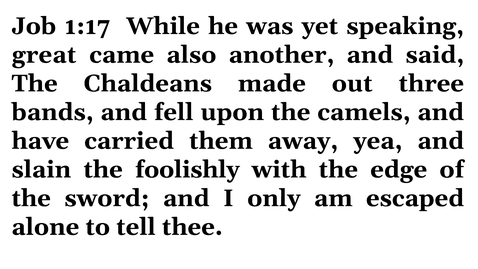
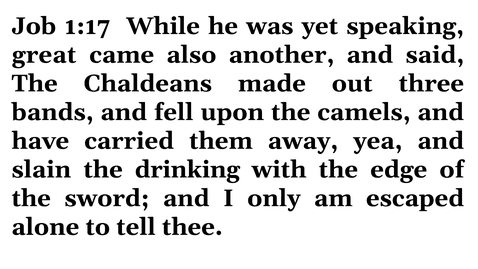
foolishly: foolishly -> drinking (187, 170)
